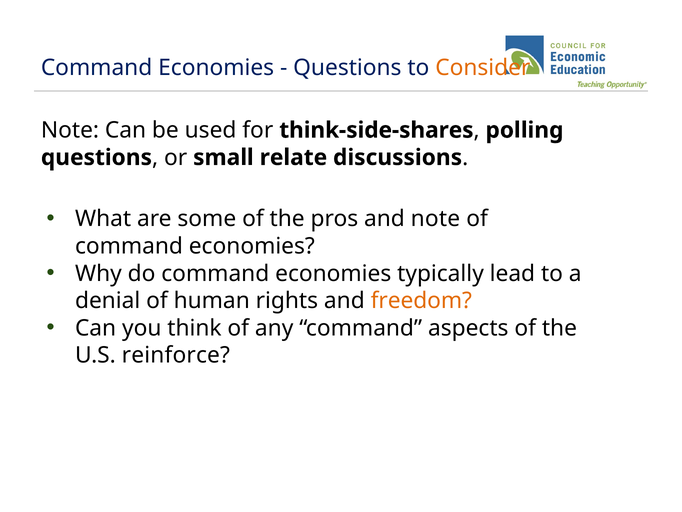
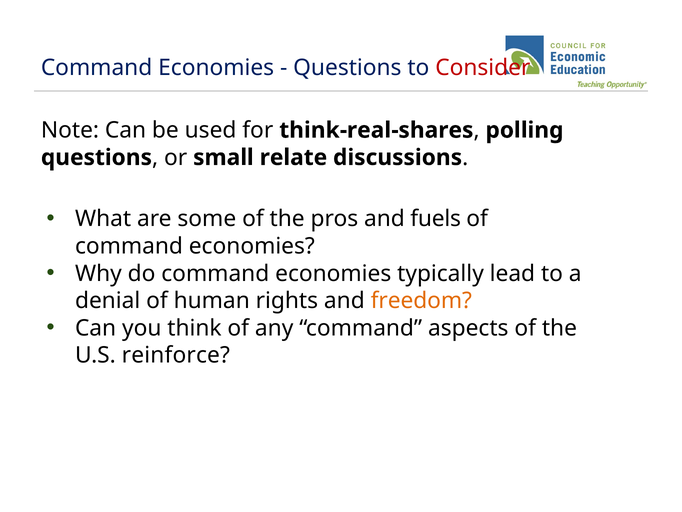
Consider colour: orange -> red (483, 68)
think-side-shares: think-side-shares -> think-real-shares (376, 130)
and note: note -> fuels (436, 219)
